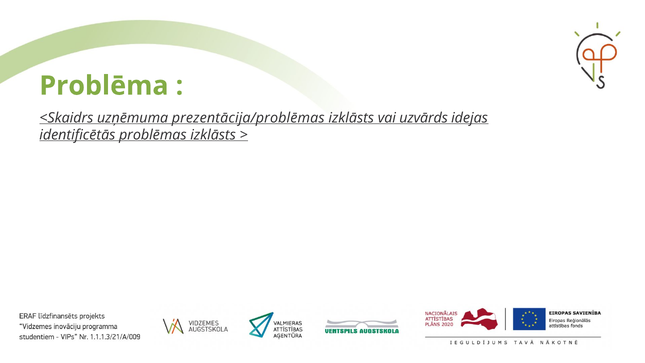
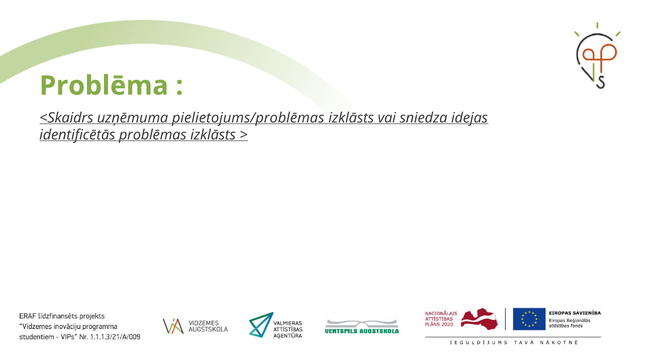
prezentācija/problēmas: prezentācija/problēmas -> pielietojums/problēmas (248, 118)
uzvārds: uzvārds -> sniedza (424, 118)
